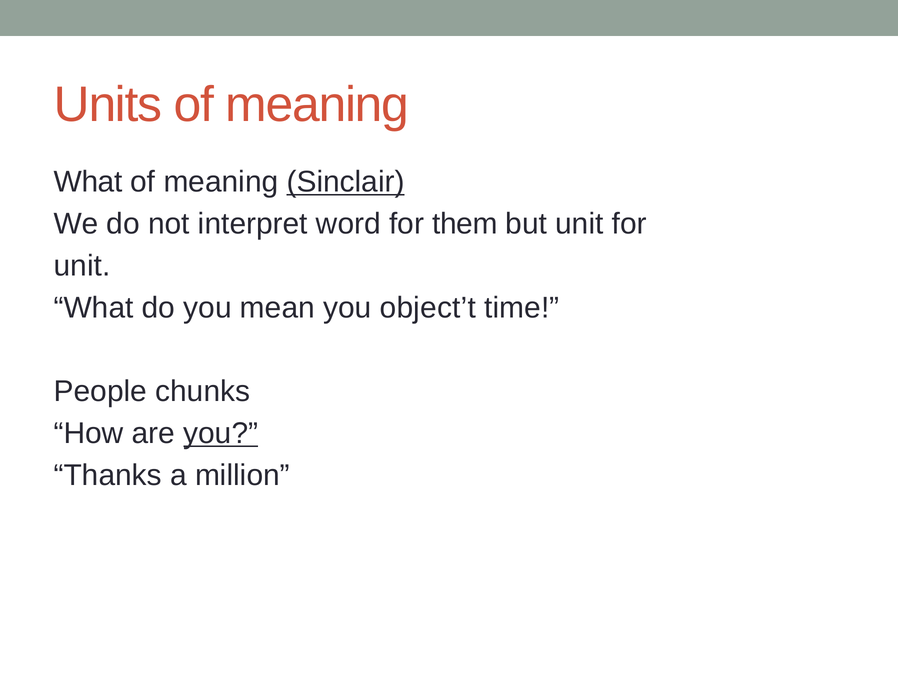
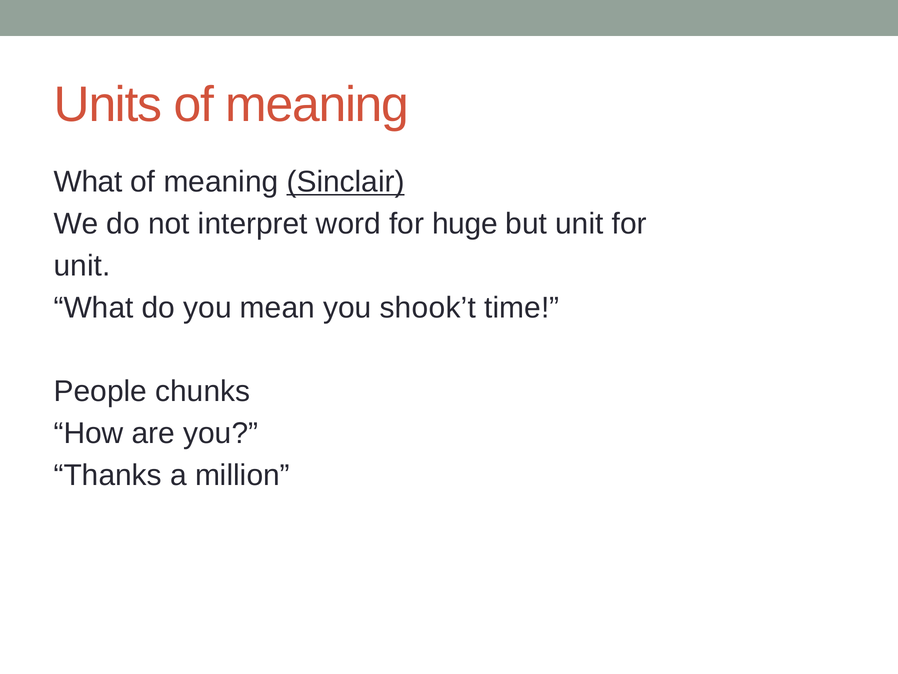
them: them -> huge (465, 224)
object’t: object’t -> shook’t (428, 307)
you underline: present -> none (221, 433)
